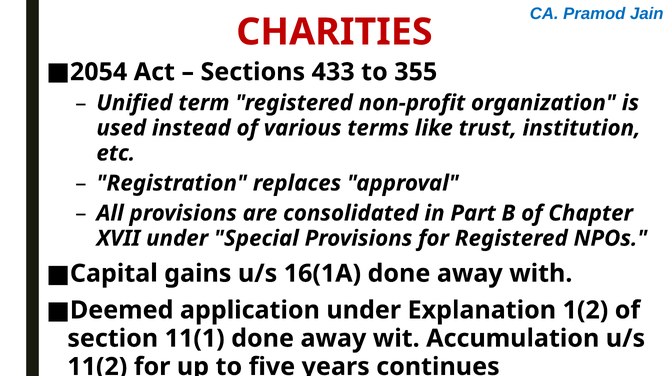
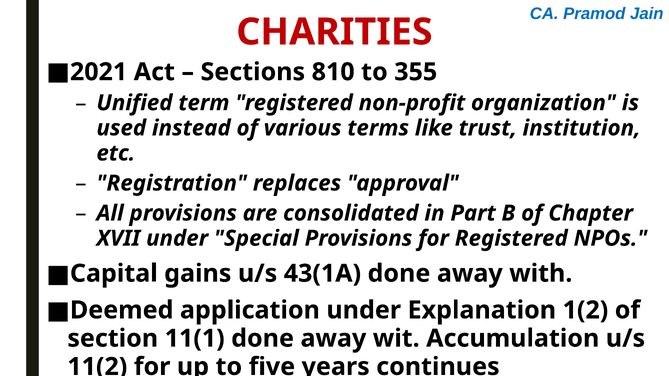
2054: 2054 -> 2021 (99, 72)
433: 433 -> 810 (333, 72)
16(1A: 16(1A -> 43(1A (322, 274)
